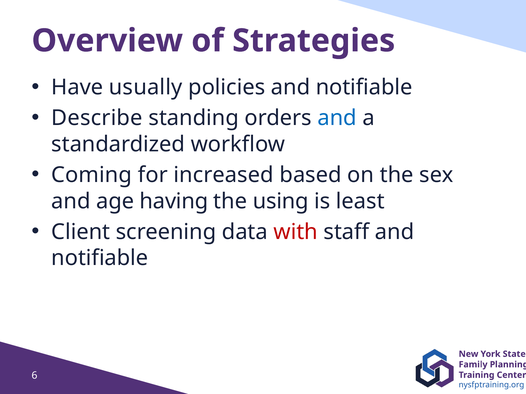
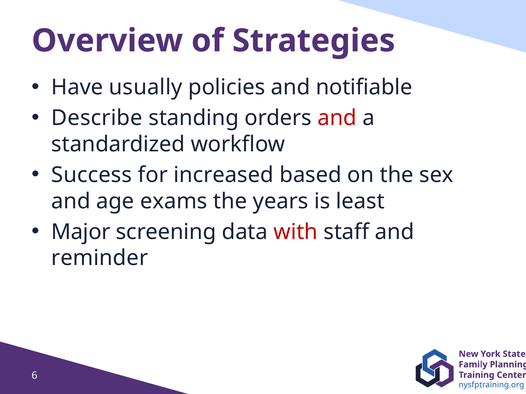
and colour: blue -> red (337, 118)
Coming: Coming -> Success (92, 175)
having: having -> exams (174, 201)
using: using -> years (281, 201)
Client: Client -> Major (81, 232)
notifiable: notifiable -> reminder (100, 258)
